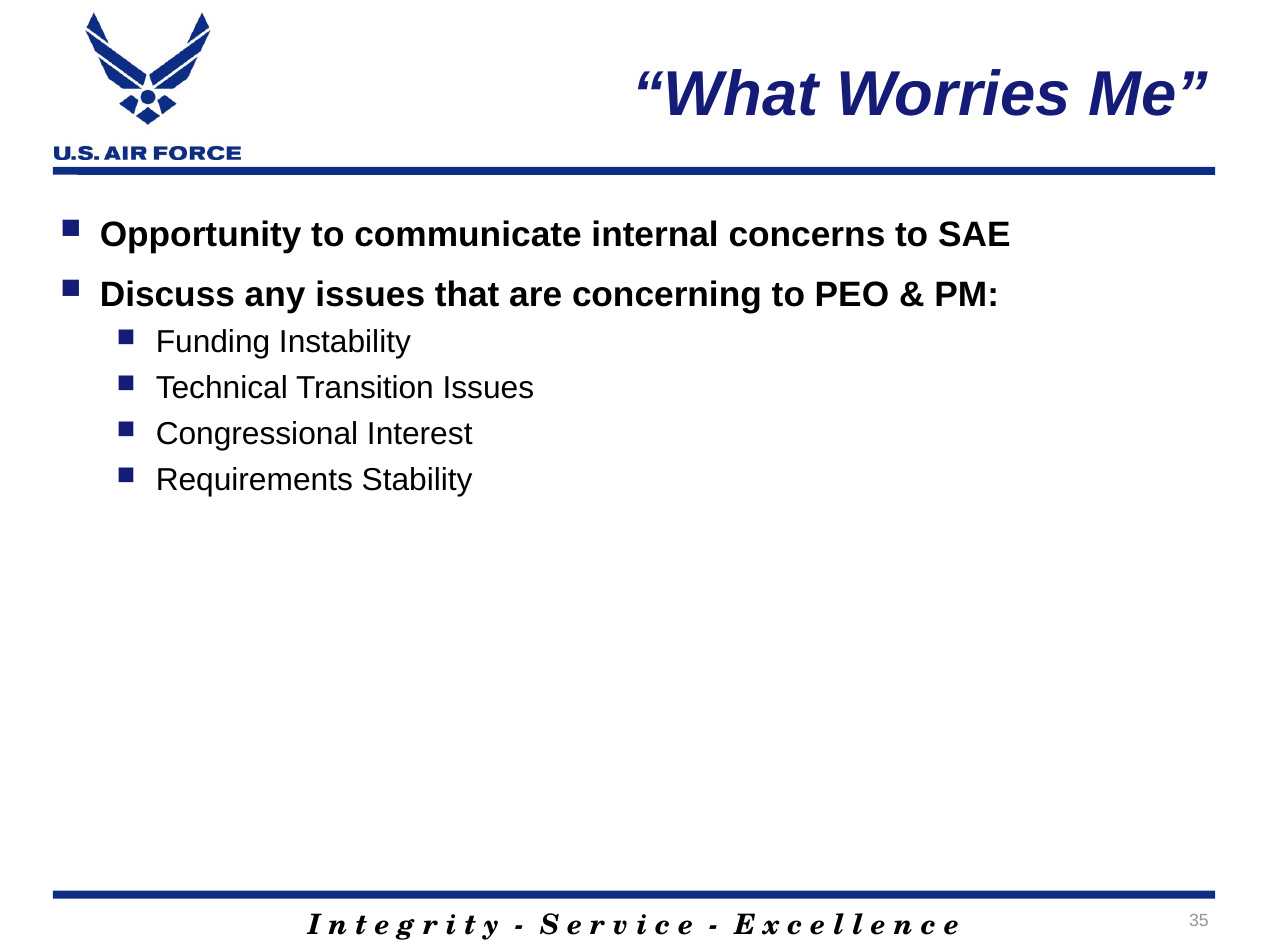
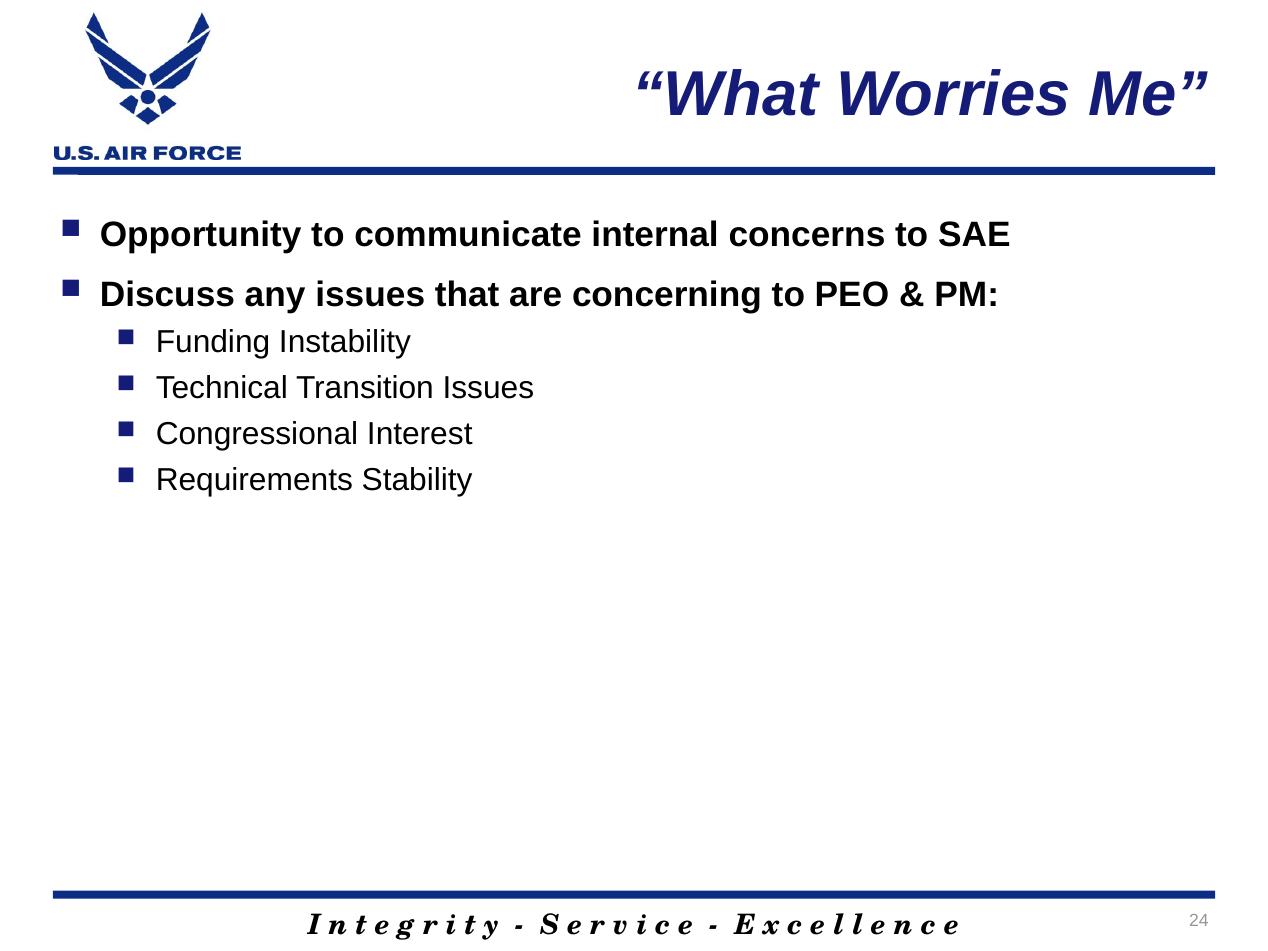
35: 35 -> 24 (1199, 920)
